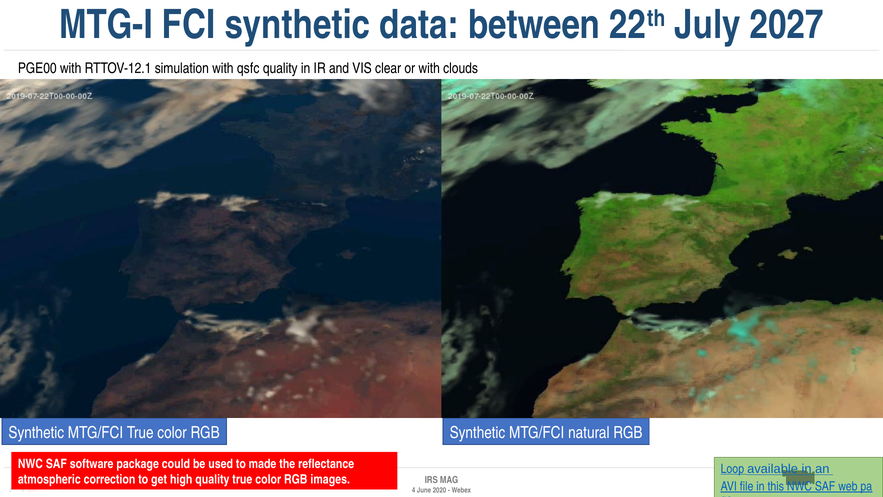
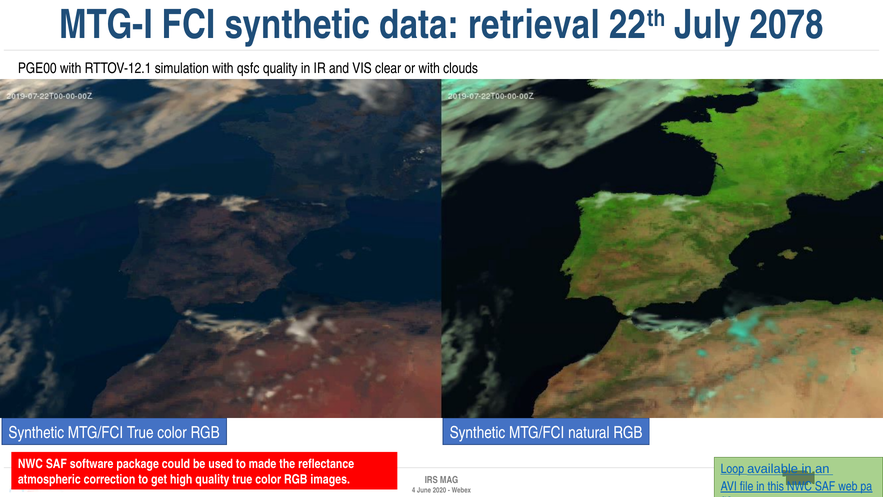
between: between -> retrieval (534, 25)
2027: 2027 -> 2078 (787, 25)
